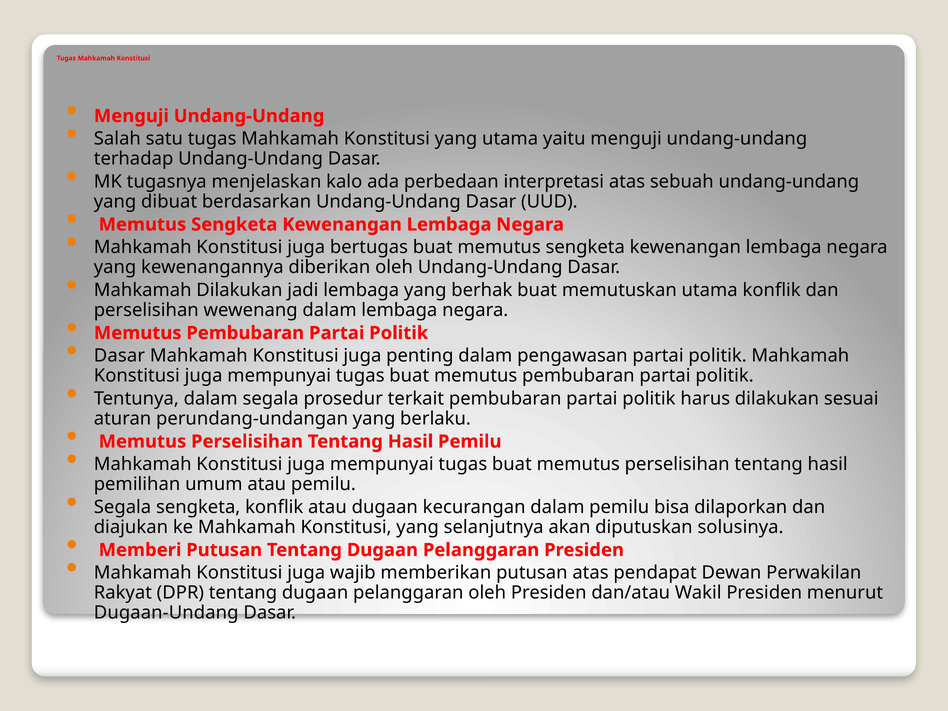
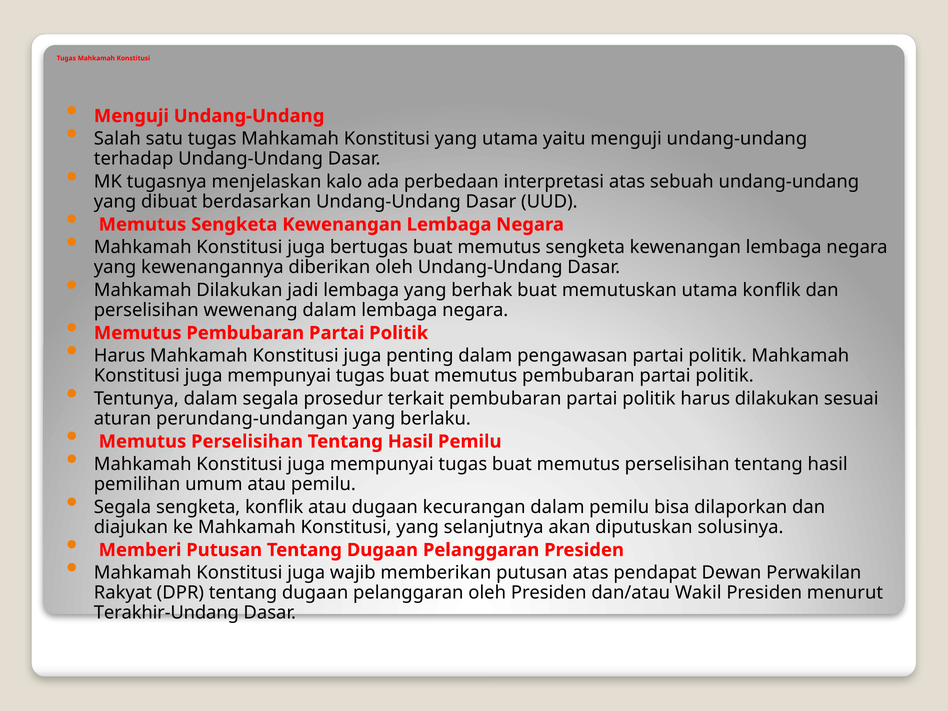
Dasar: Dasar -> Harus (120, 356)
Dugaan-Undang: Dugaan-Undang -> Terakhir-Undang (166, 613)
